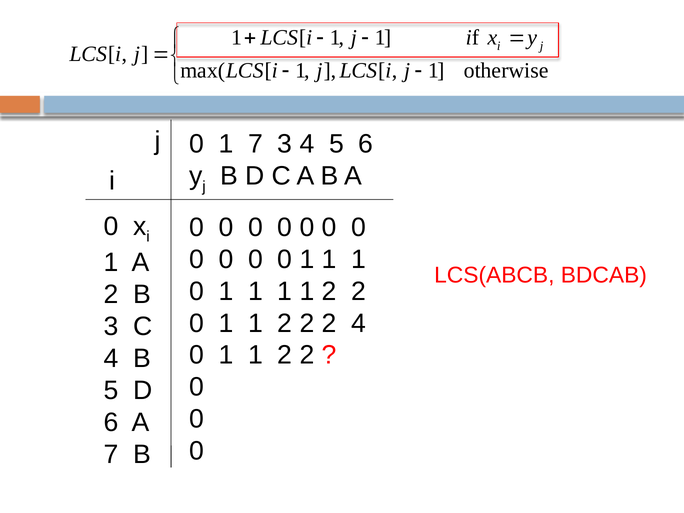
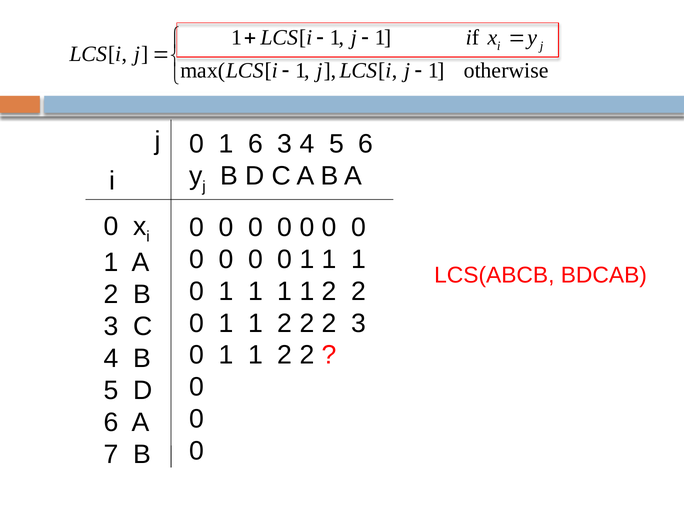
1 7: 7 -> 6 (255, 144)
2 4: 4 -> 3 (359, 323)
